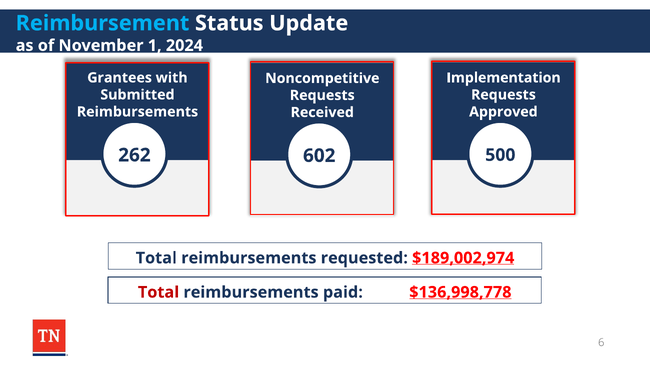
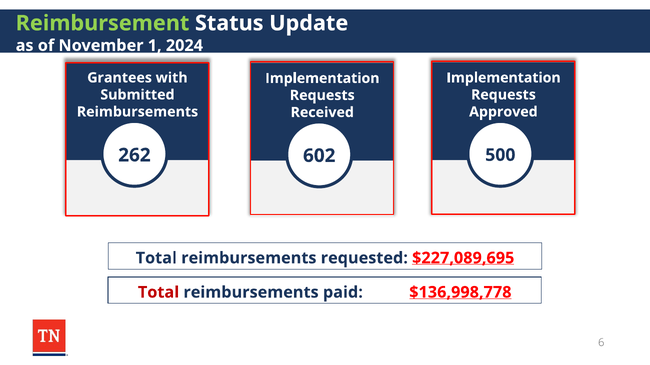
Reimbursement colour: light blue -> light green (103, 23)
Noncompetitive: Noncompetitive -> Implementation (322, 78)
$189,002,974: $189,002,974 -> $227,089,695 (463, 258)
